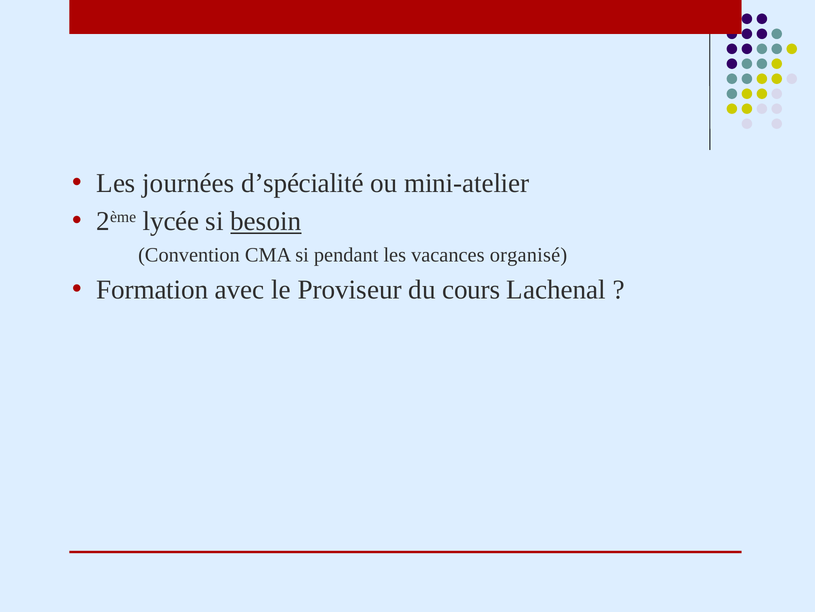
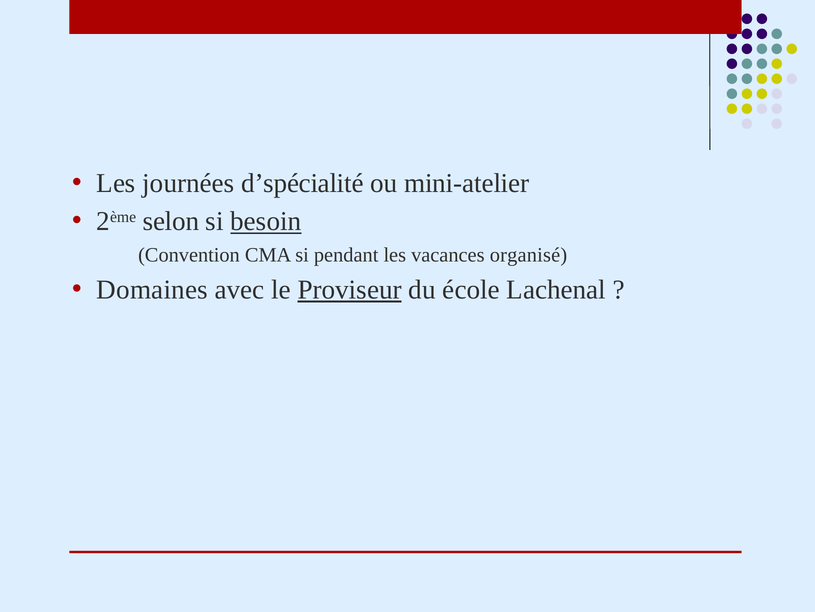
lycée: lycée -> selon (171, 221)
Formation: Formation -> Domaines (152, 290)
Proviseur underline: none -> present (350, 290)
cours: cours -> école (471, 290)
